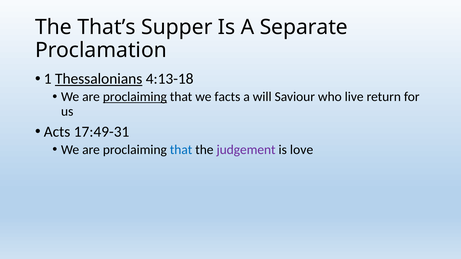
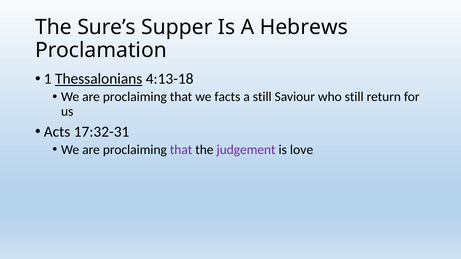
That’s: That’s -> Sure’s (107, 27)
Separate: Separate -> Hebrews (304, 27)
proclaiming underline: present -> none (135, 97)
a will: will -> still (262, 97)
who live: live -> still (354, 97)
17:49-31: 17:49-31 -> 17:32-31 (102, 132)
that colour: blue -> purple (181, 150)
